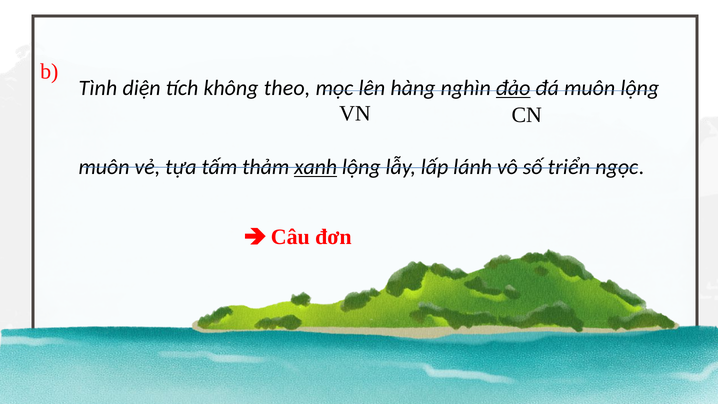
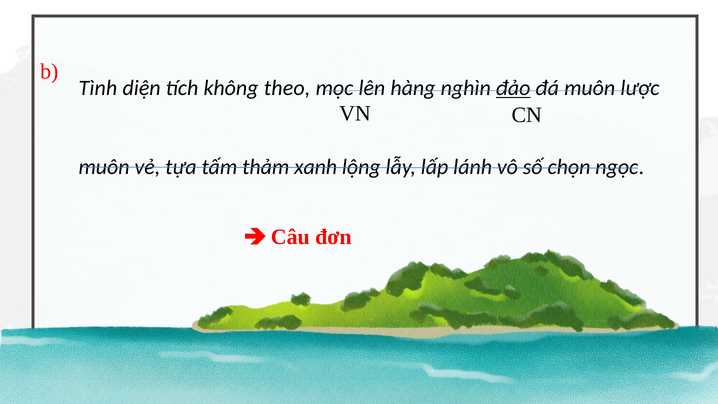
muôn lộng: lộng -> lược (640, 88)
xanh underline: present -> none (316, 167)
triển: triển -> chọn (569, 167)
